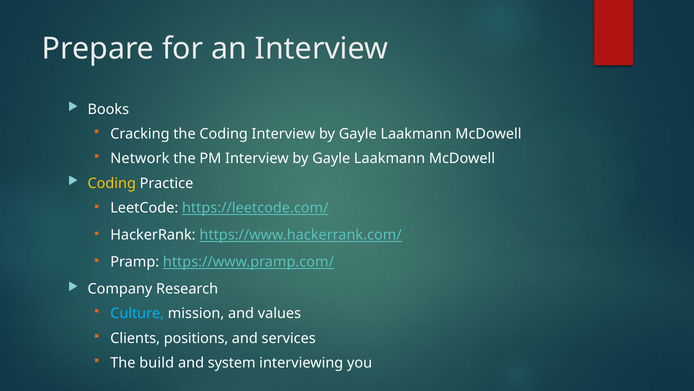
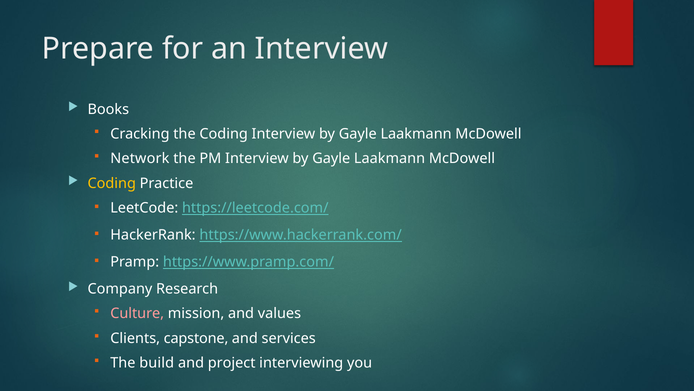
Culture colour: light blue -> pink (137, 313)
positions: positions -> capstone (196, 338)
system: system -> project (232, 362)
